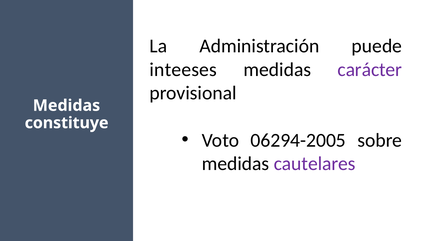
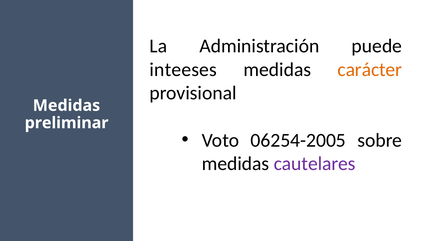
carácter colour: purple -> orange (370, 69)
constituye: constituye -> preliminar (67, 123)
06294-2005: 06294-2005 -> 06254-2005 (298, 140)
